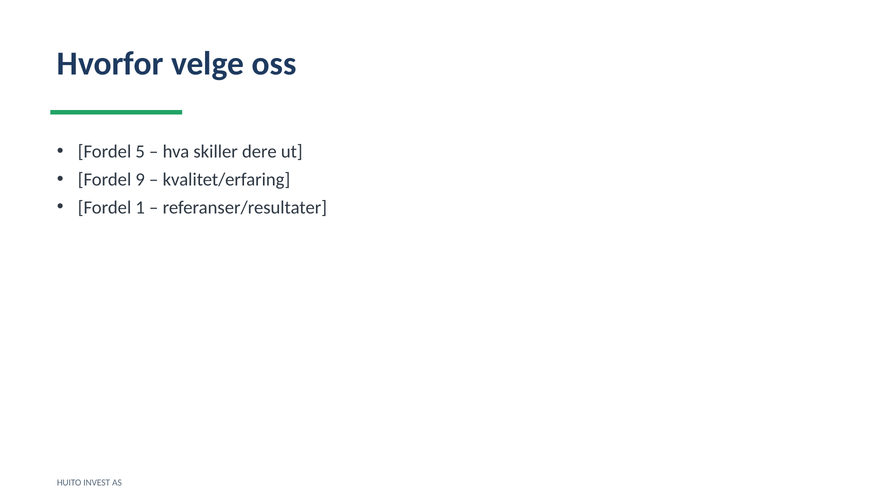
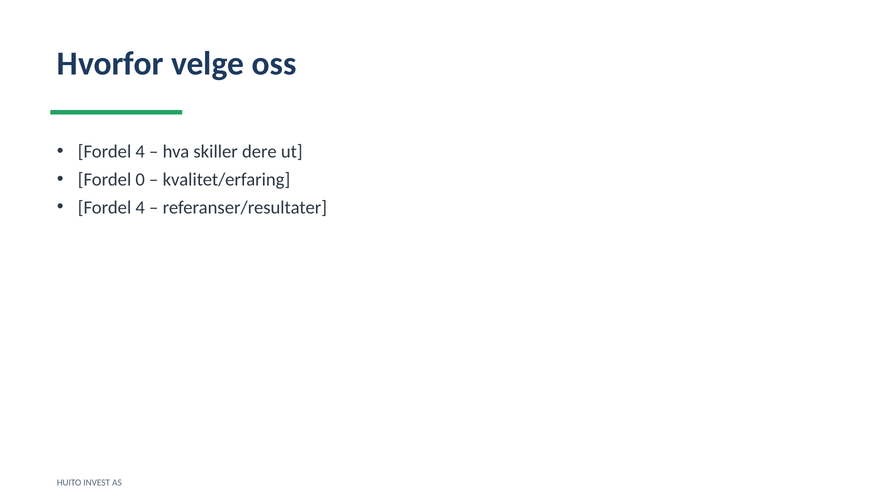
5: 5 -> 4 (140, 151)
9: 9 -> 0 (140, 179)
1: 1 -> 4 (140, 207)
